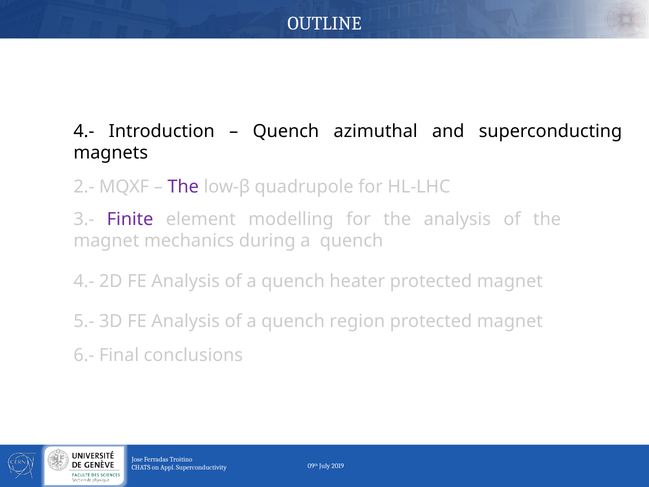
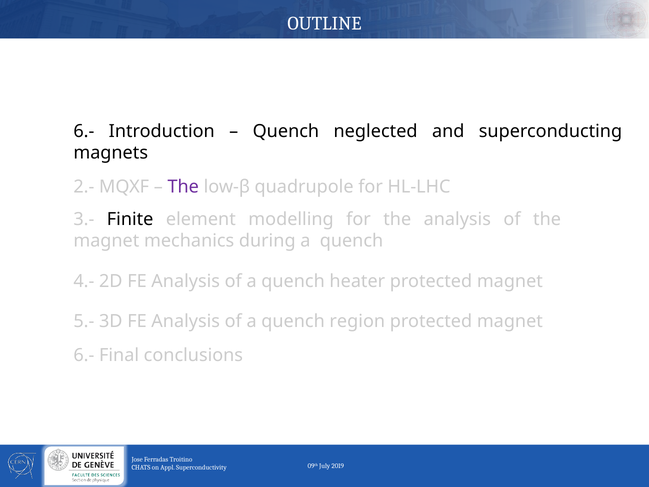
4.-: 4.- -> 6.- (84, 131)
azimuthal: azimuthal -> neglected (376, 131)
Finite colour: purple -> black (130, 219)
